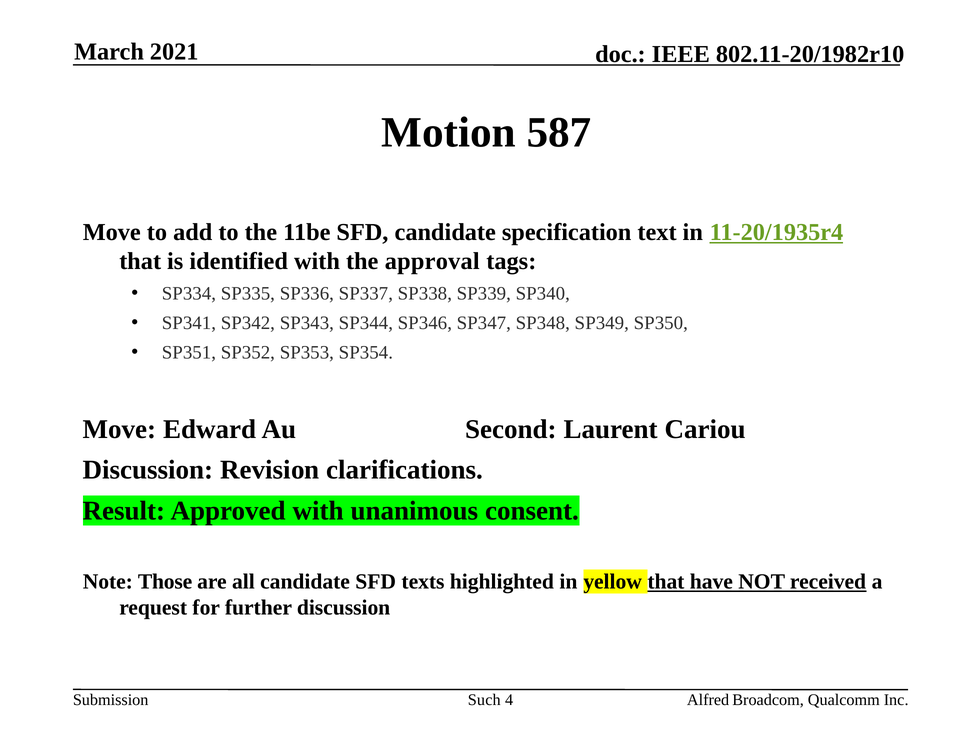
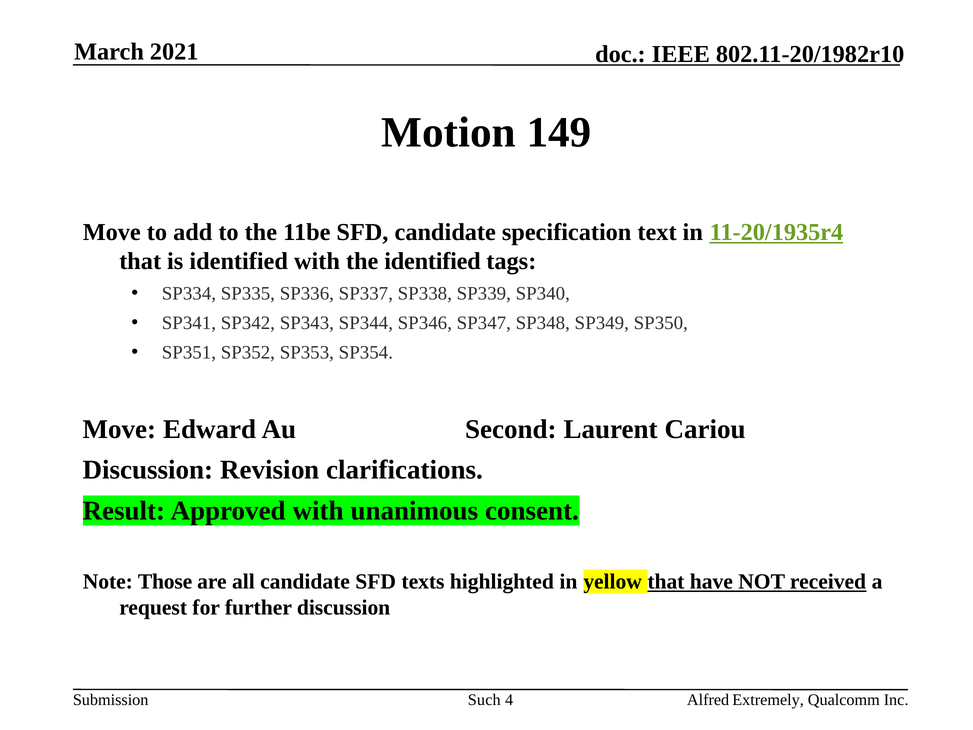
587: 587 -> 149 (559, 133)
the approval: approval -> identified (433, 261)
Broadcom: Broadcom -> Extremely (768, 700)
